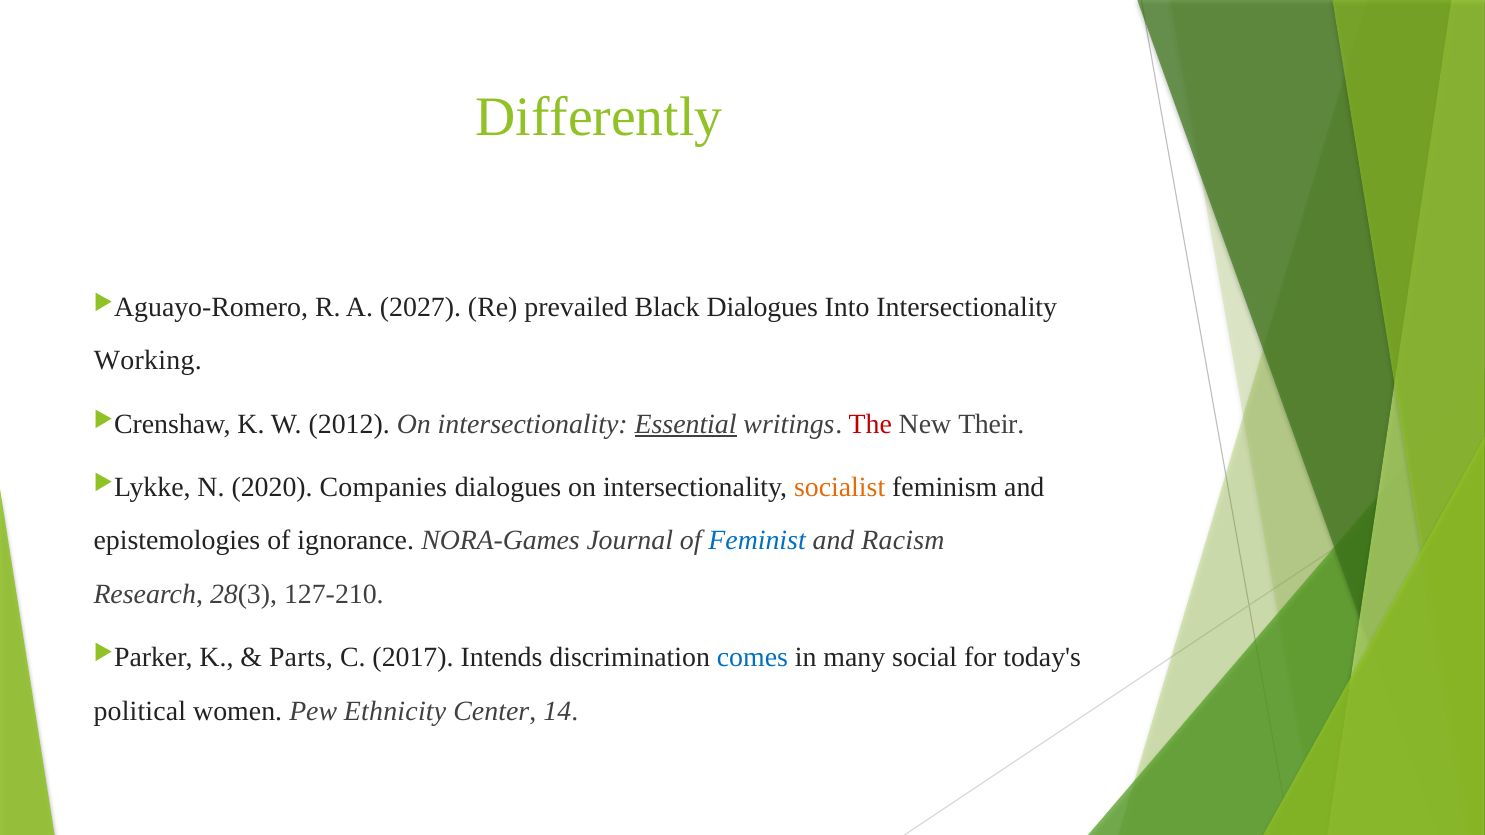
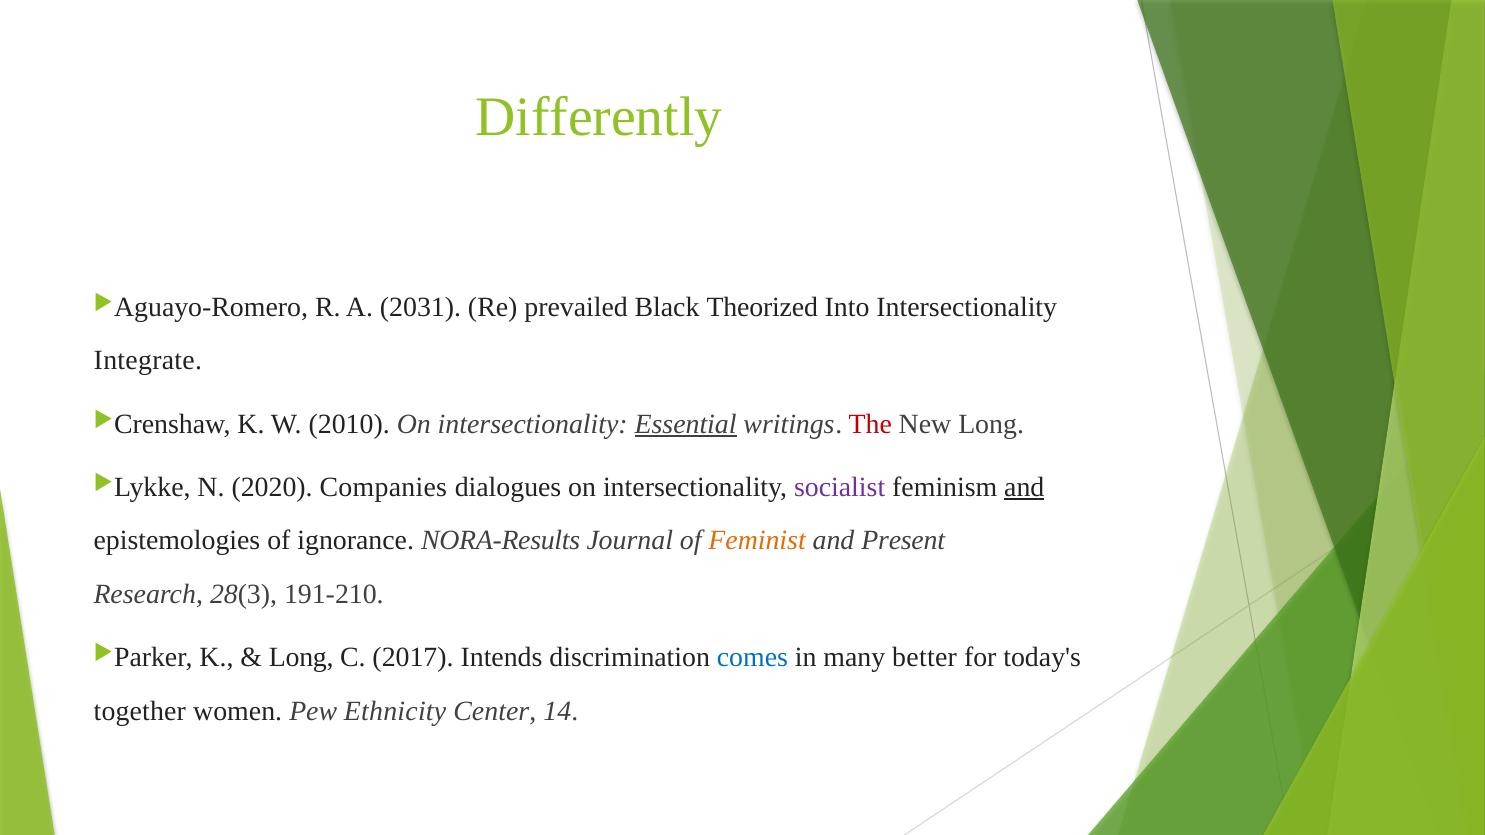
2027: 2027 -> 2031 (420, 307)
Black Dialogues: Dialogues -> Theorized (762, 307)
Working: Working -> Integrate (148, 361)
2012: 2012 -> 2010 (349, 424)
New Their: Their -> Long (991, 424)
socialist colour: orange -> purple (840, 488)
and underline: none -> present (1024, 488)
NORA-Games: NORA-Games -> NORA-Results (501, 541)
Feminist colour: blue -> orange (757, 541)
Racism: Racism -> Present (903, 541)
127-210: 127-210 -> 191-210 (334, 594)
Parts: Parts -> Long (301, 658)
social: social -> better (925, 658)
political: political -> together (140, 711)
